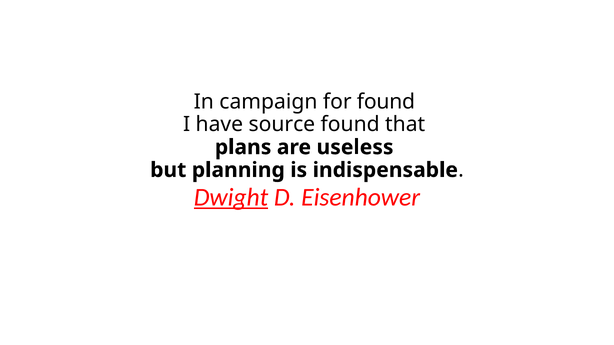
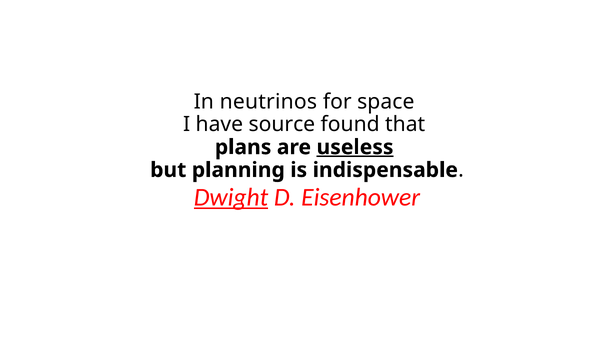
campaign: campaign -> neutrinos (268, 102)
for found: found -> space (386, 102)
useless underline: none -> present (355, 147)
